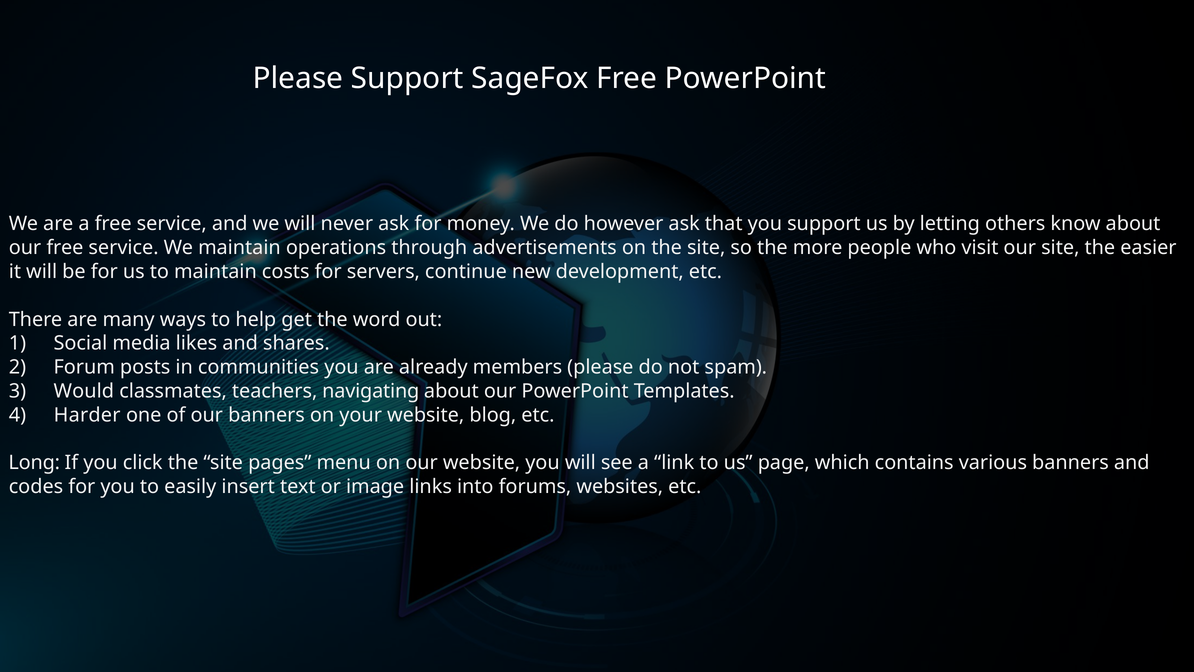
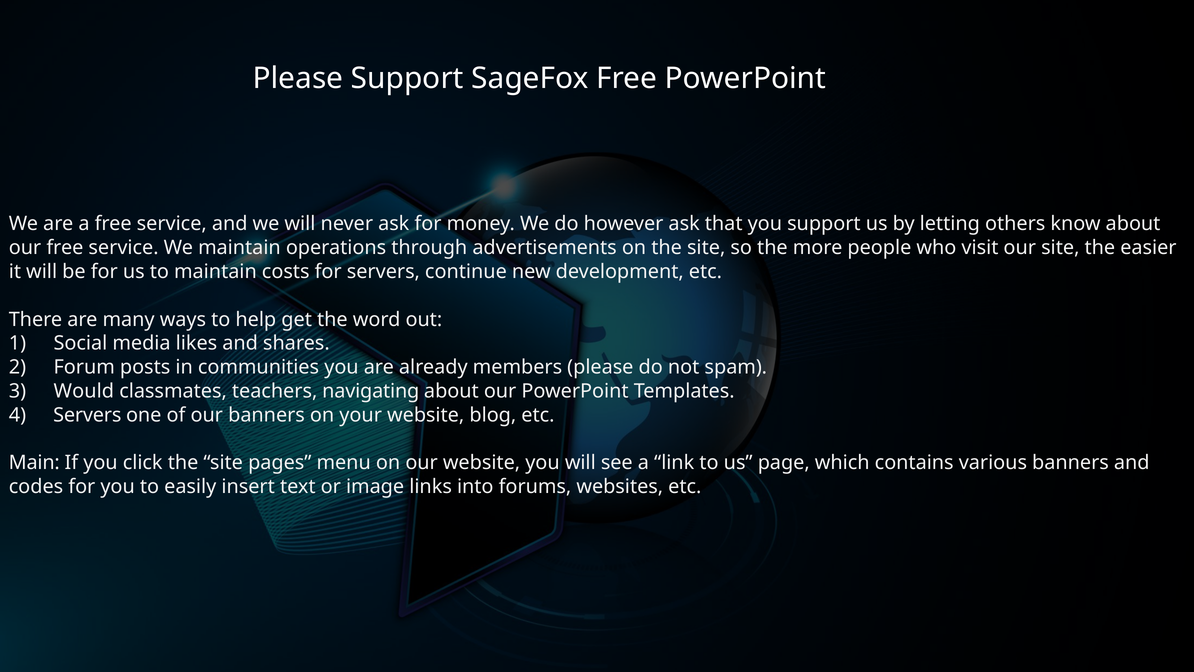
Harder: Harder -> Servers (87, 415)
Long: Long -> Main (34, 462)
